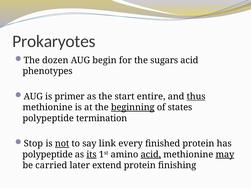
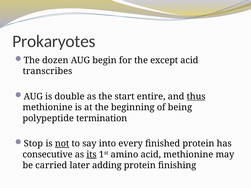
sugars: sugars -> except (164, 60)
phenotypes: phenotypes -> transcribes (47, 71)
primer: primer -> double (70, 97)
beginning underline: present -> none (133, 108)
states: states -> being (180, 108)
link: link -> into (107, 144)
polypeptide: polypeptide -> consecutive (48, 155)
acid underline: present -> none (151, 155)
may underline: present -> none (225, 155)
extend: extend -> adding (107, 165)
